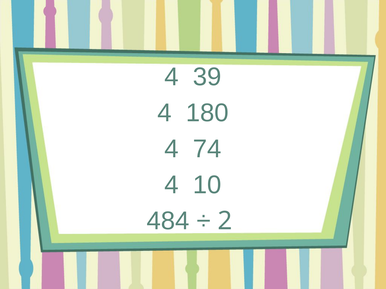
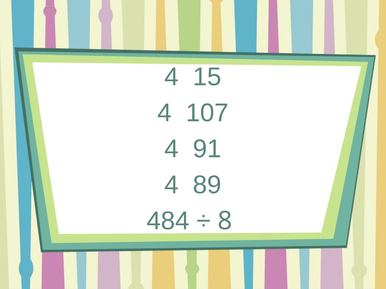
39: 39 -> 15 (207, 77)
180: 180 -> 107 (207, 113)
74: 74 -> 91 (207, 149)
10: 10 -> 89 (207, 185)
2: 2 -> 8 (225, 221)
